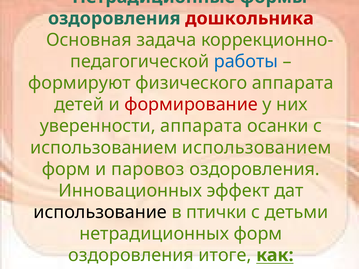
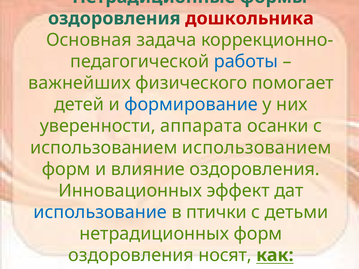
формируют: формируют -> важнейших (79, 83)
физического аппарата: аппарата -> помогает (293, 83)
формирование colour: red -> blue (191, 105)
паровоз: паровоз -> влияние (148, 169)
использование colour: black -> blue (100, 212)
итоге: итоге -> носят (225, 255)
